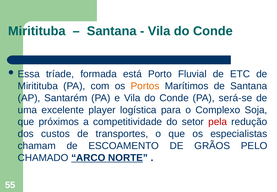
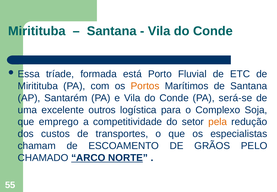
player: player -> outros (102, 110)
próximos: próximos -> emprego (59, 122)
pela colour: red -> orange (218, 122)
